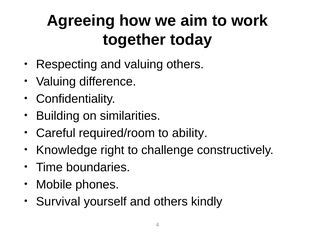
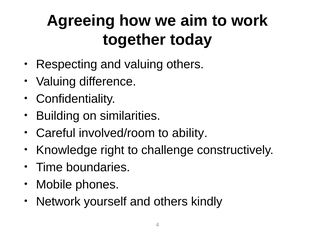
required/room: required/room -> involved/room (117, 133)
Survival: Survival -> Network (58, 202)
